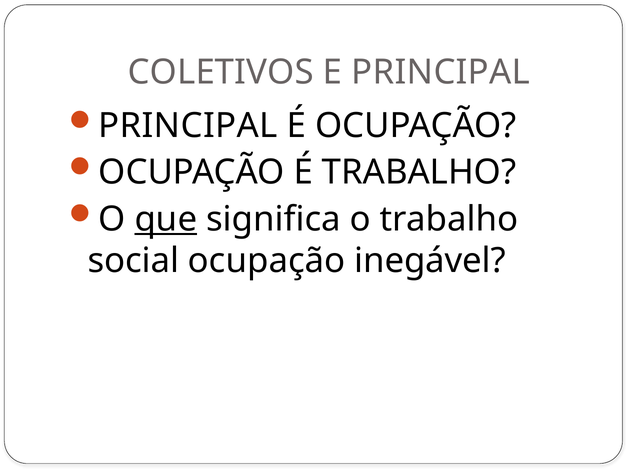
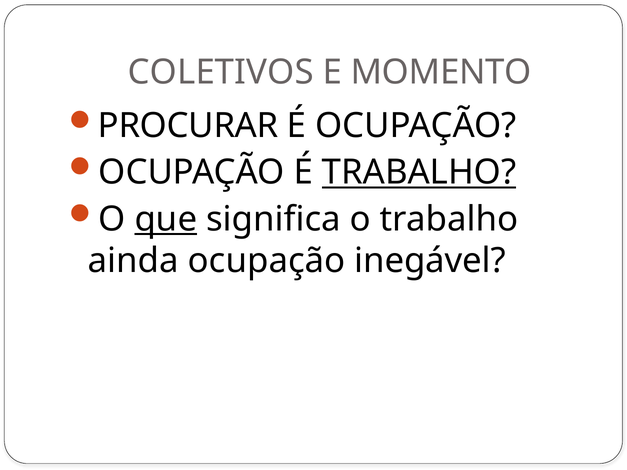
E PRINCIPAL: PRINCIPAL -> MOMENTO (441, 72)
PRINCIPAL: PRINCIPAL -> PROCURAR (188, 126)
TRABALHO underline: none -> present (419, 173)
social: social -> ainda (133, 261)
